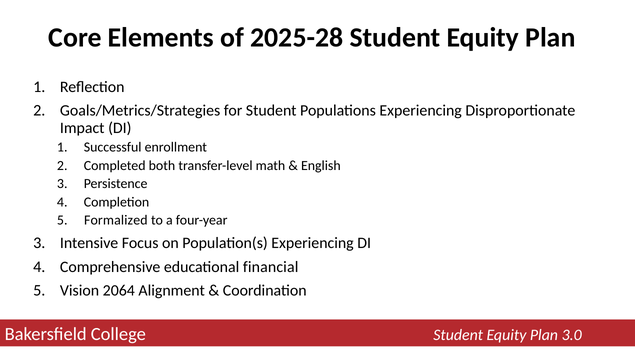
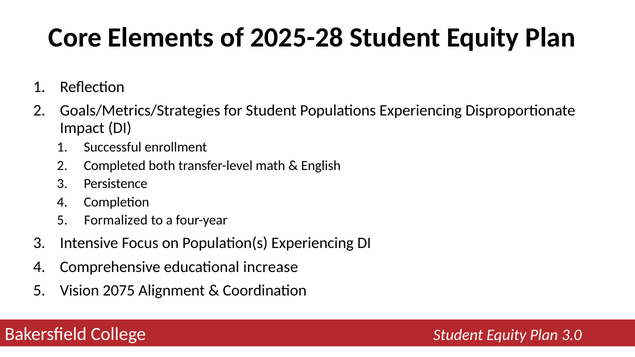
financial: financial -> increase (271, 267)
2064: 2064 -> 2075 (119, 291)
